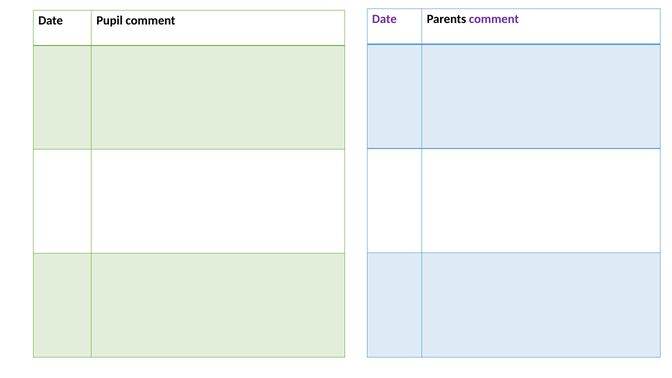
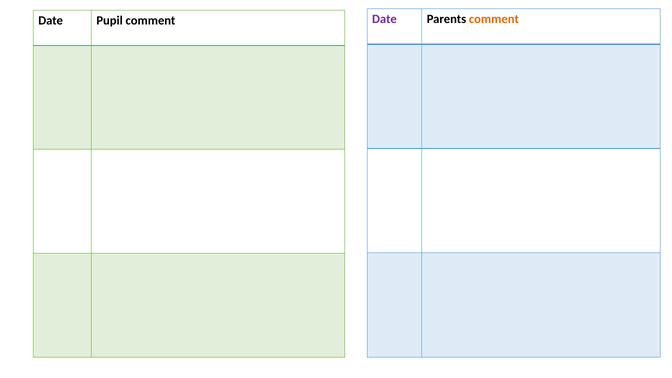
comment colour: purple -> orange (494, 19)
